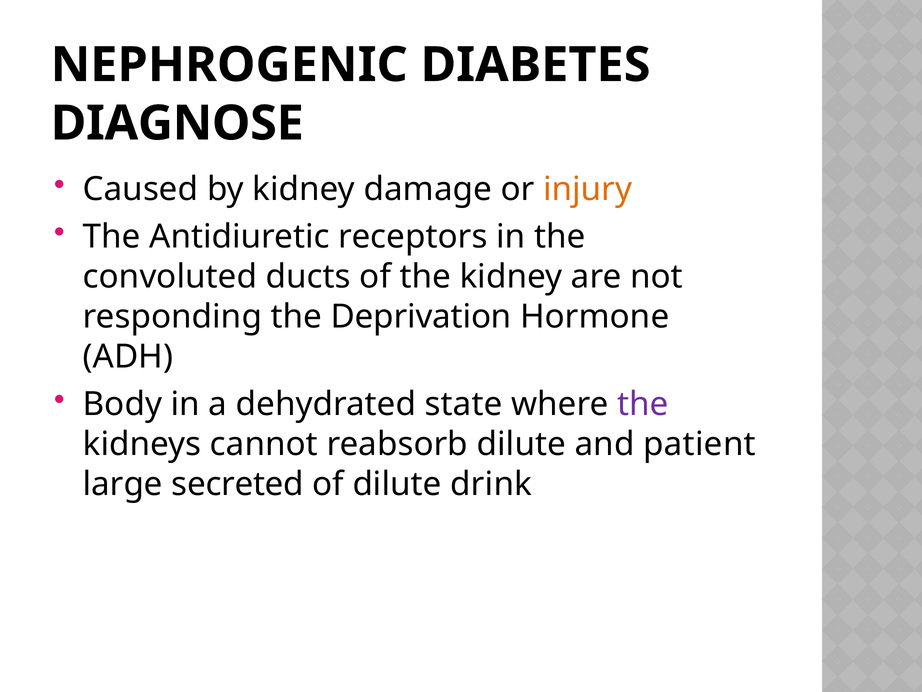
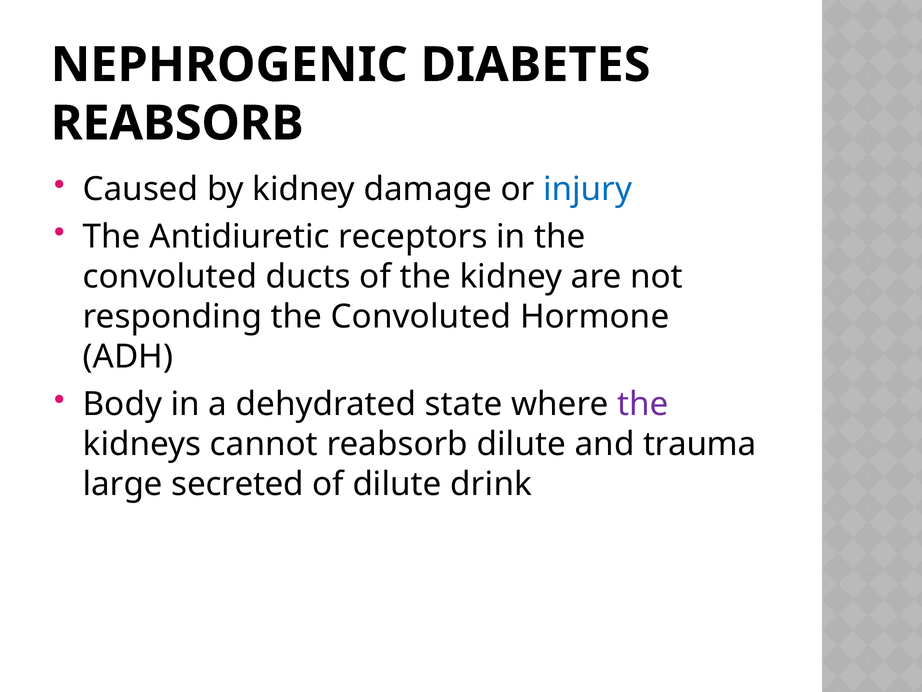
DIAGNOSE: DIAGNOSE -> REABSORB (177, 123)
injury colour: orange -> blue (588, 189)
responding the Deprivation: Deprivation -> Convoluted (421, 317)
patient: patient -> trauma (700, 444)
